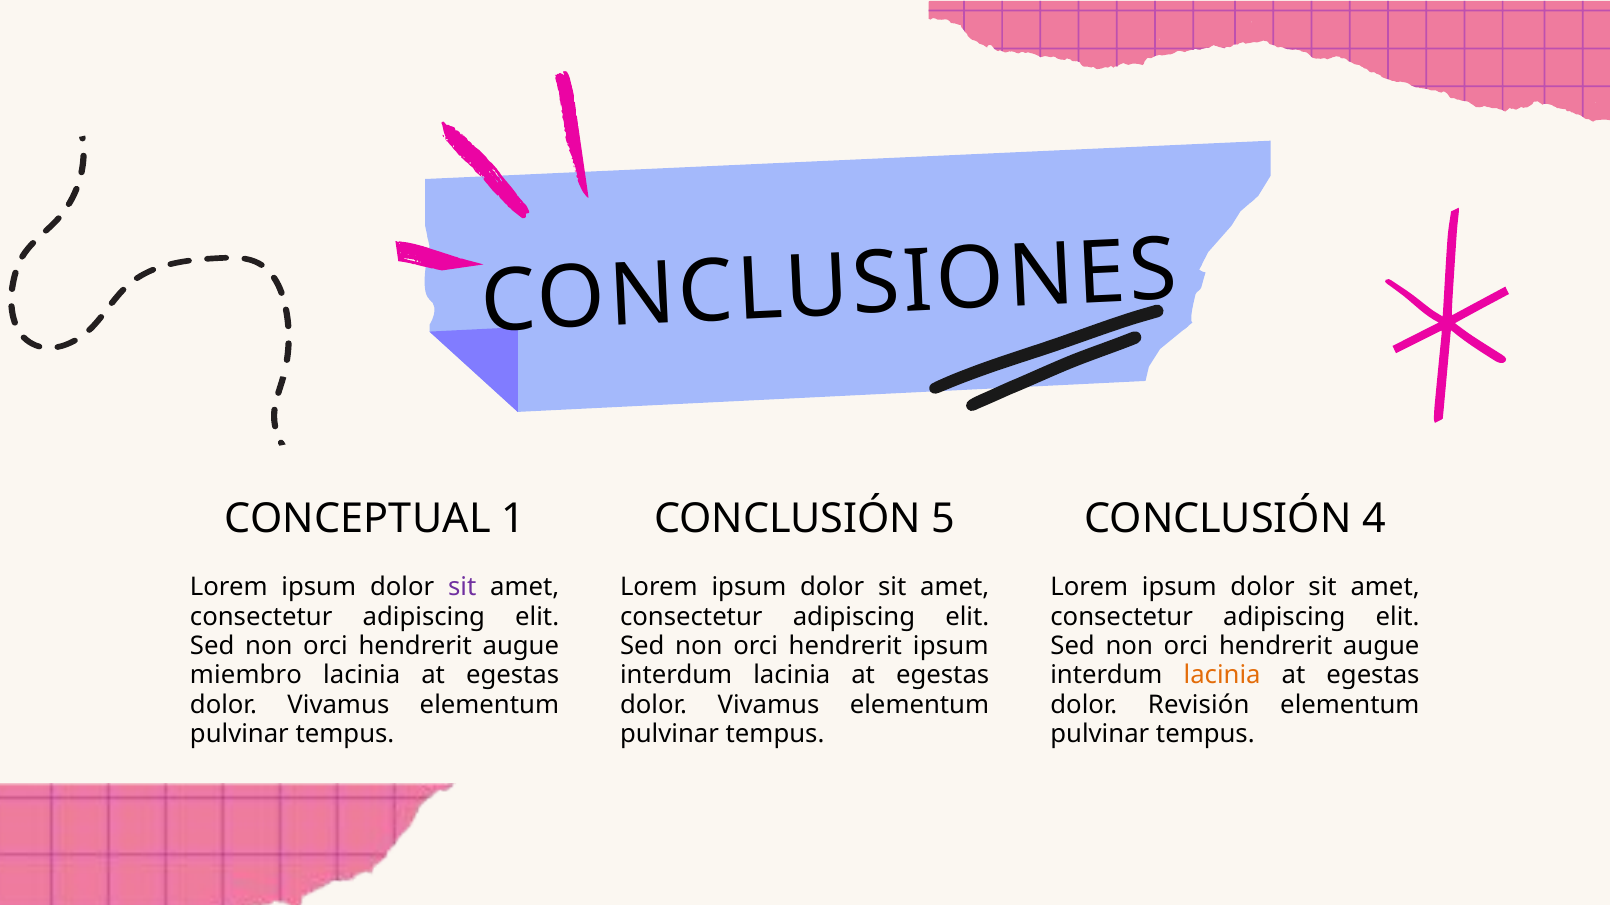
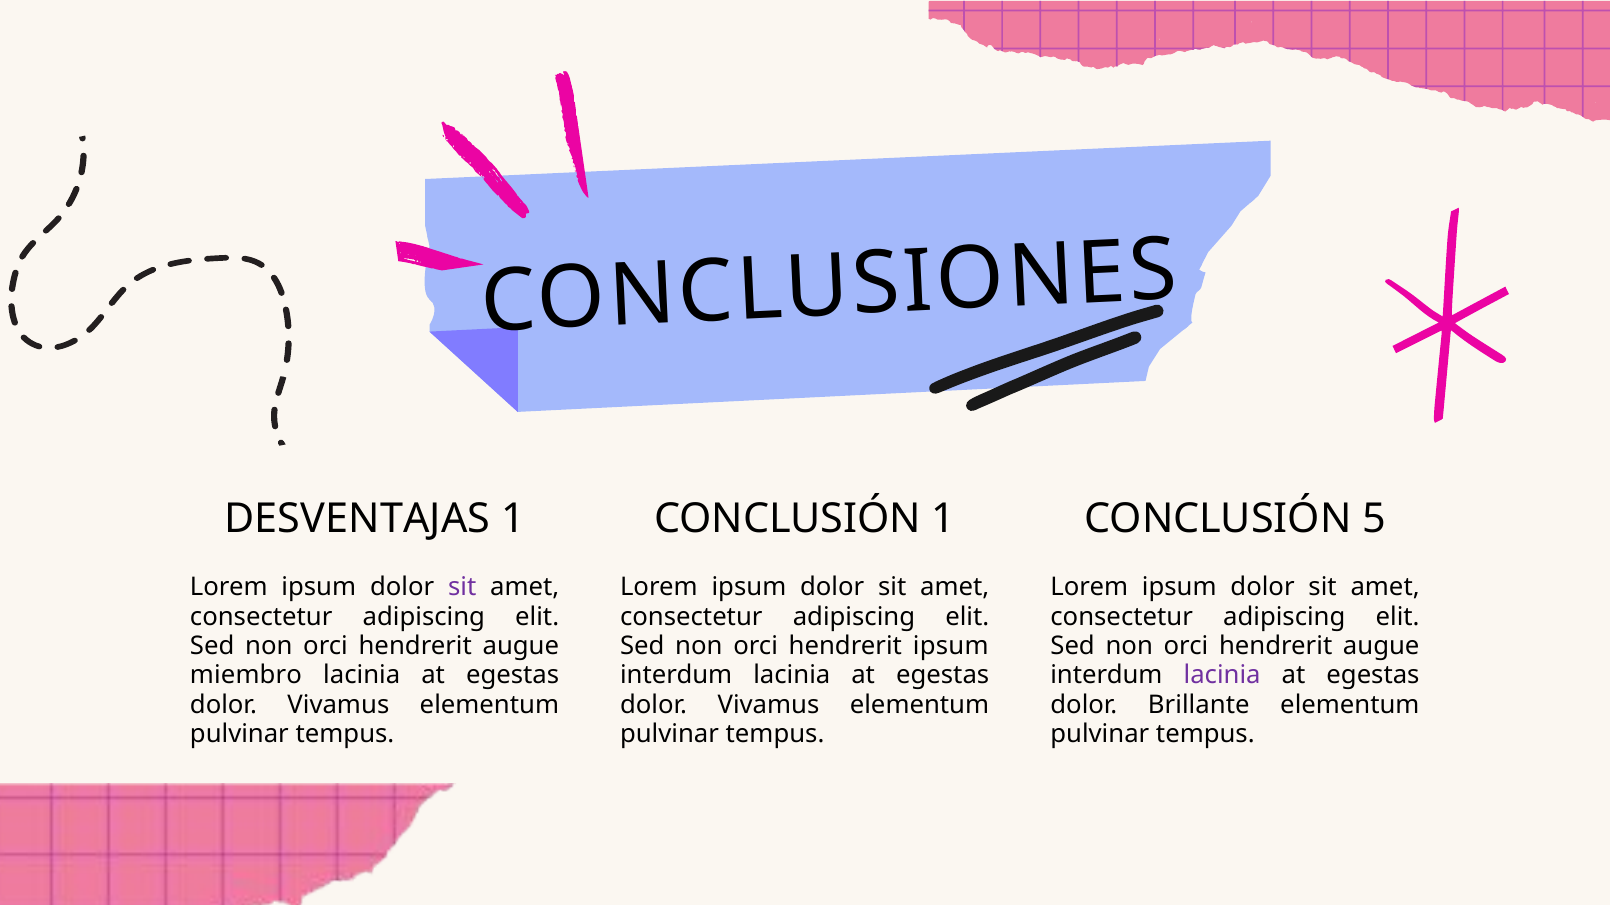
CONCEPTUAL: CONCEPTUAL -> DESVENTAJAS (357, 520)
CONCLUSIÓN 5: 5 -> 1 (944, 520)
4: 4 -> 5 (1374, 520)
lacinia colour: orange -> purple (1222, 676)
Revisión: Revisión -> Brillante (1199, 705)
